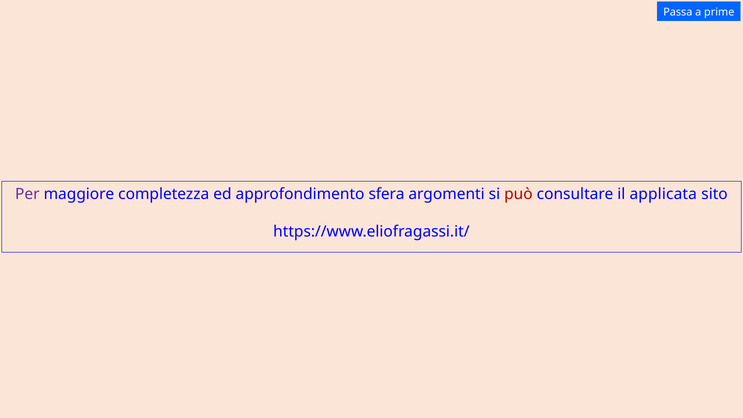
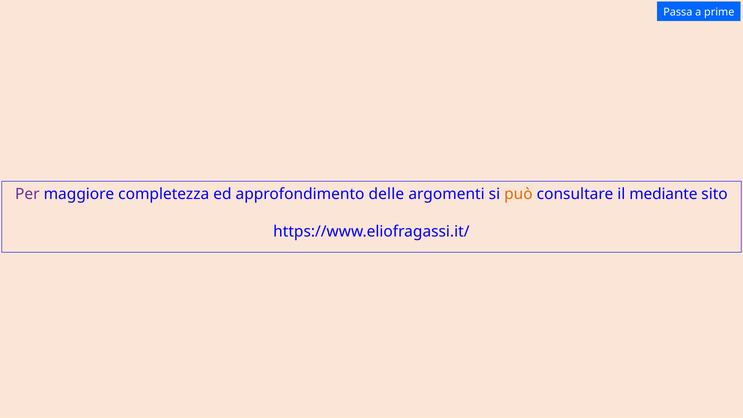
sfera: sfera -> delle (386, 194)
può colour: red -> orange (518, 194)
applicata: applicata -> mediante (663, 194)
